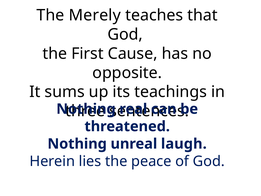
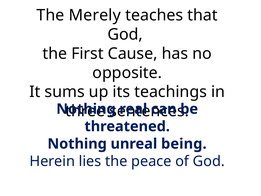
laugh: laugh -> being (184, 144)
